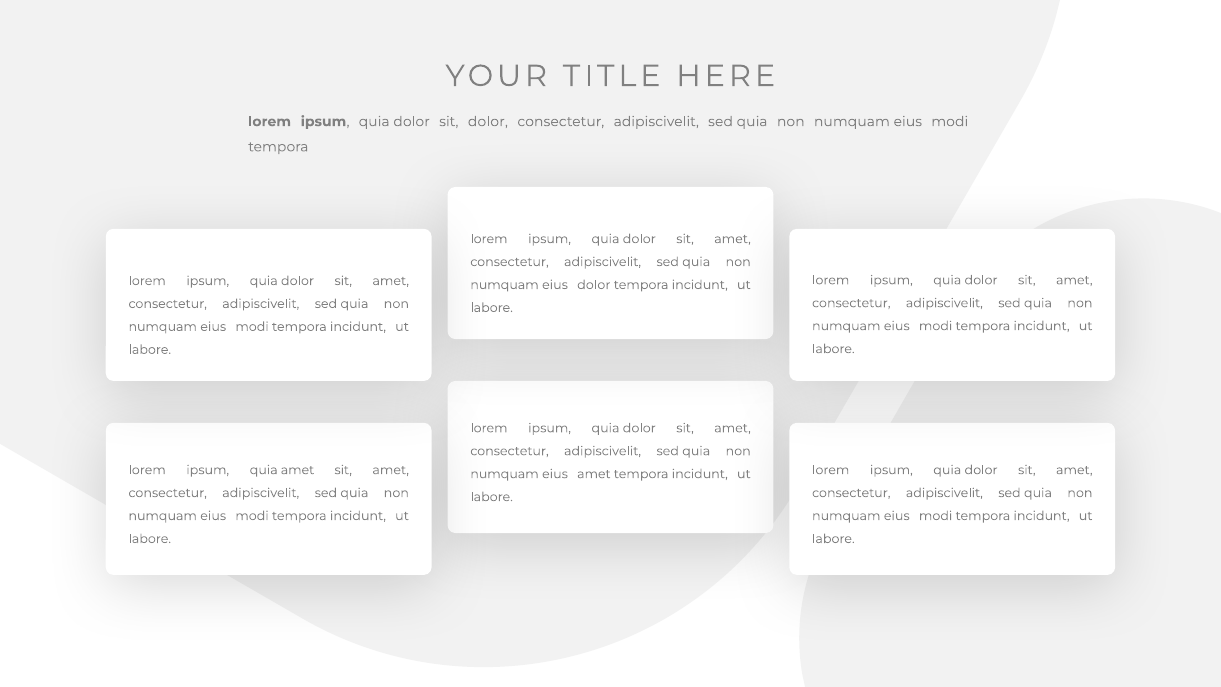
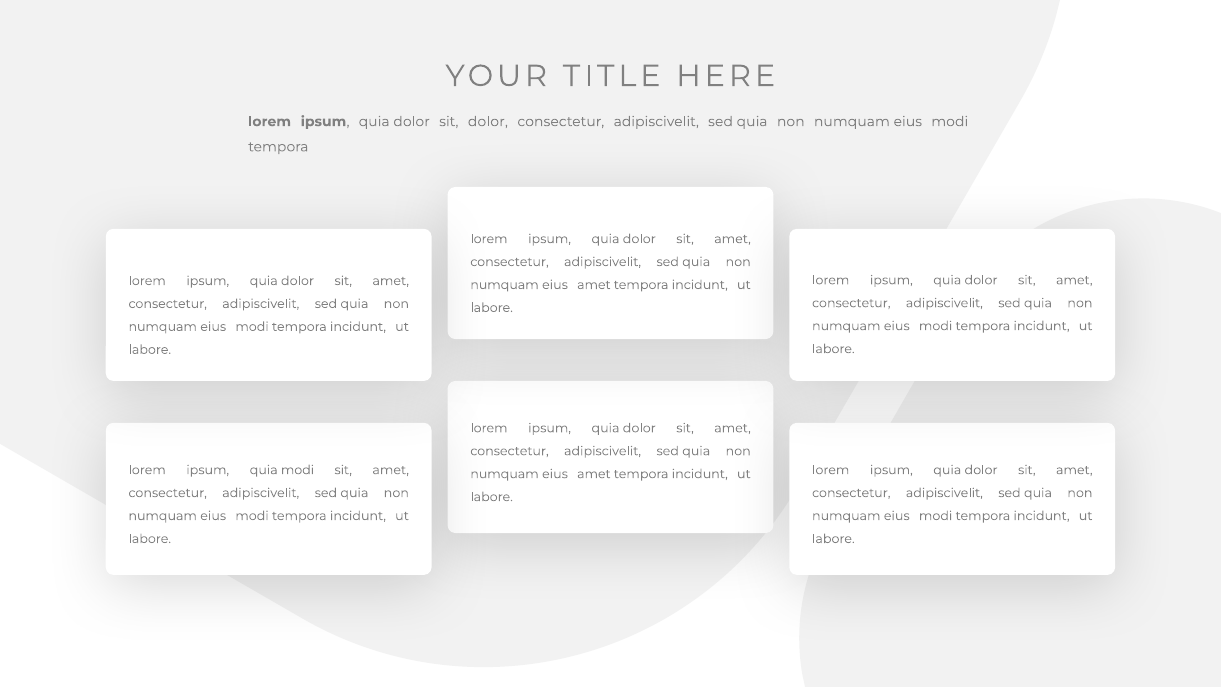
dolor: dolor -> amet (594, 285)
quia amet: amet -> modi (297, 470)
